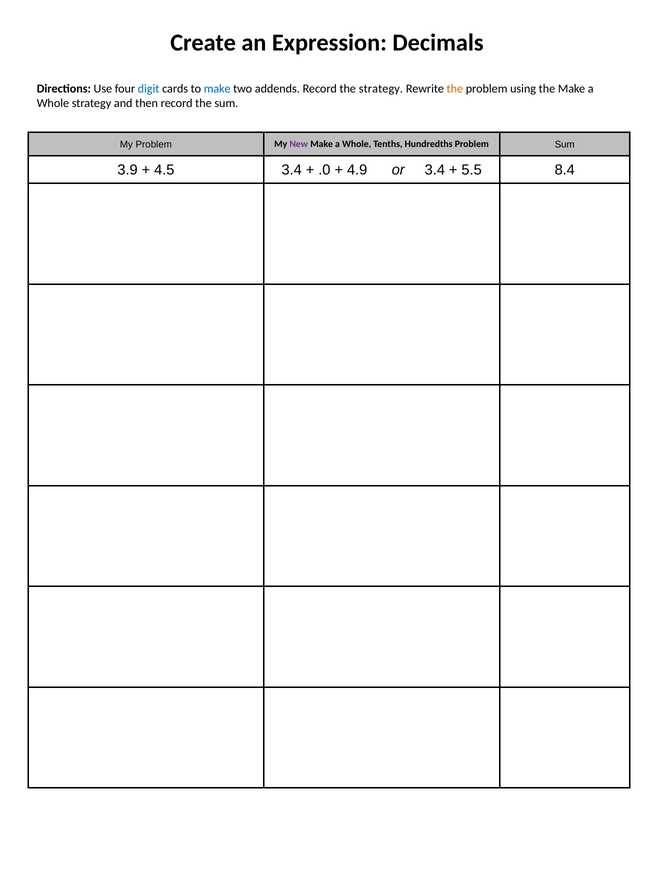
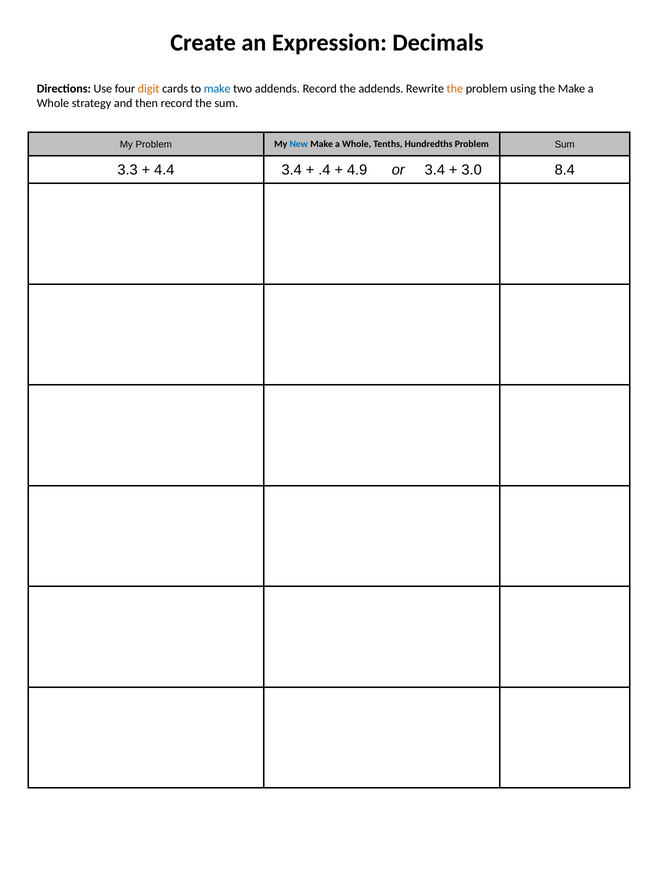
digit colour: blue -> orange (149, 89)
the strategy: strategy -> addends (381, 89)
New colour: purple -> blue (299, 144)
3.9: 3.9 -> 3.3 (128, 170)
4.5: 4.5 -> 4.4 (164, 170)
.0: .0 -> .4 (324, 170)
5.5: 5.5 -> 3.0 (472, 170)
